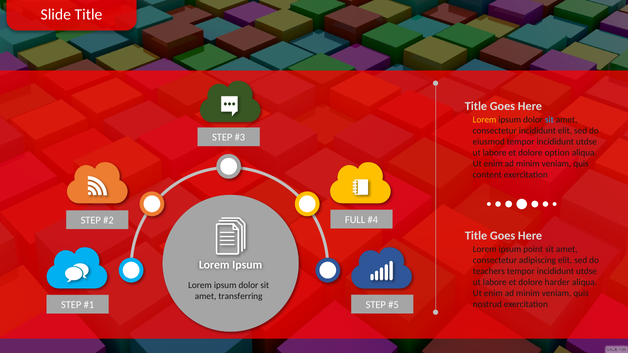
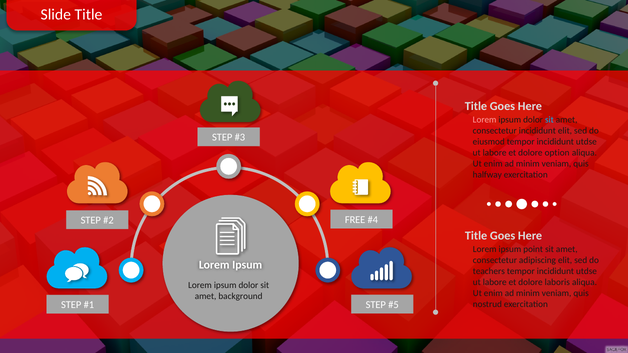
Lorem colour: yellow -> pink (485, 120)
content: content -> halfway (487, 175)
FULL: FULL -> FREE (355, 220)
harder: harder -> laboris (557, 283)
transferring: transferring -> background (240, 296)
